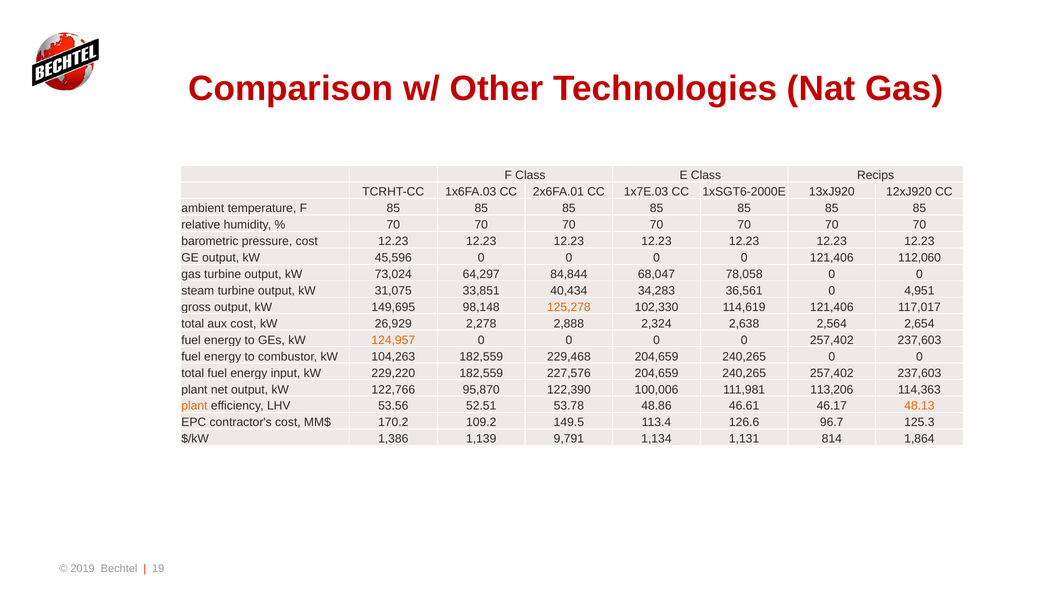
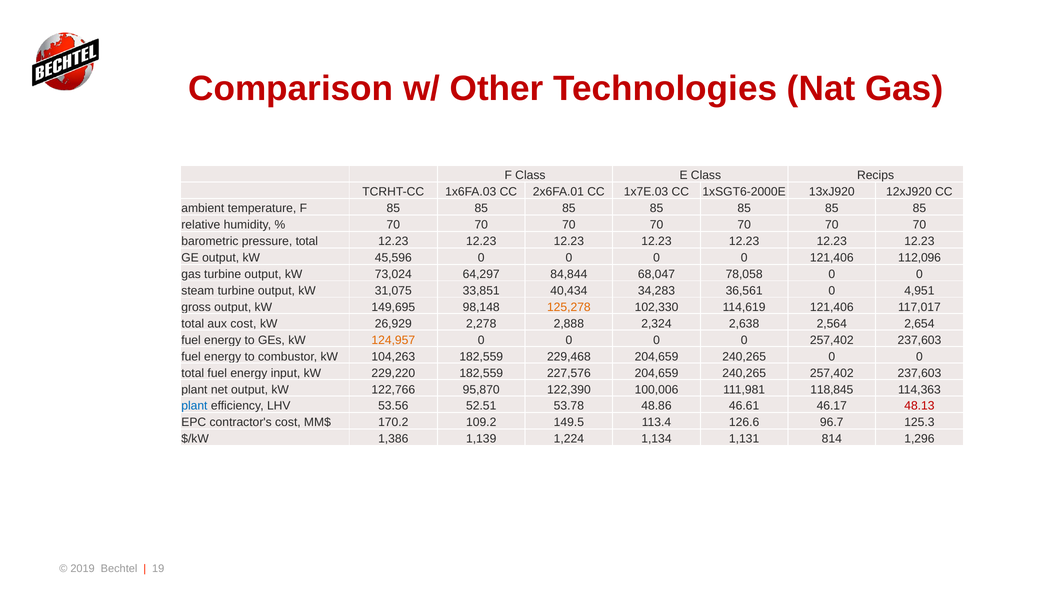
pressure cost: cost -> total (307, 241)
112,060: 112,060 -> 112,096 (919, 258)
113,206: 113,206 -> 118,845 (832, 389)
plant colour: orange -> blue (194, 406)
48.13 colour: orange -> red (919, 406)
9,791: 9,791 -> 1,224 (569, 439)
1,864: 1,864 -> 1,296 (919, 439)
